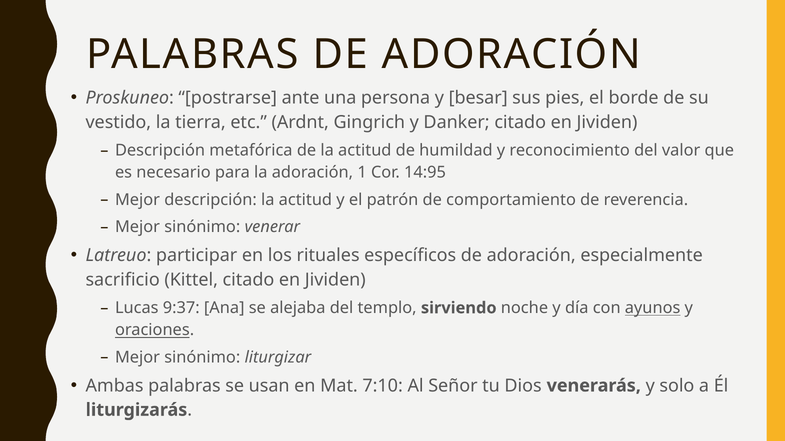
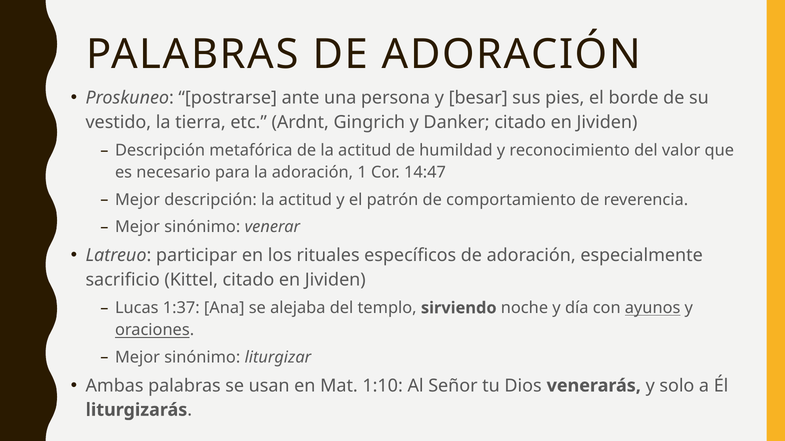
14:95: 14:95 -> 14:47 (425, 173)
9:37: 9:37 -> 1:37 (181, 308)
7:10: 7:10 -> 1:10 (383, 386)
